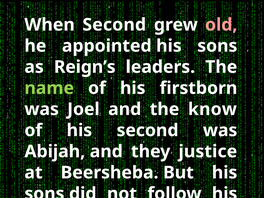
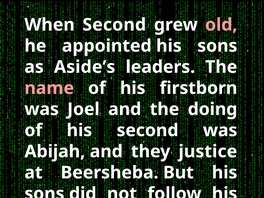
Reign’s: Reign’s -> Aside’s (85, 67)
name colour: light green -> pink (49, 88)
know: know -> doing (213, 109)
